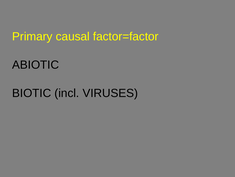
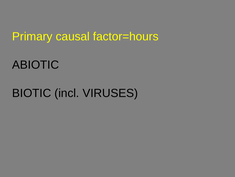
factor=factor: factor=factor -> factor=hours (126, 36)
